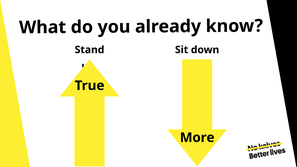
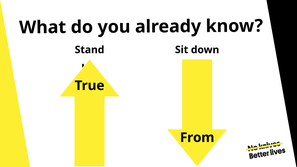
More: More -> From (197, 138)
